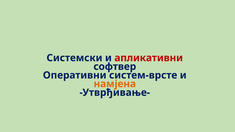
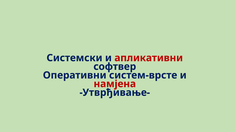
намјена colour: orange -> red (115, 84)
